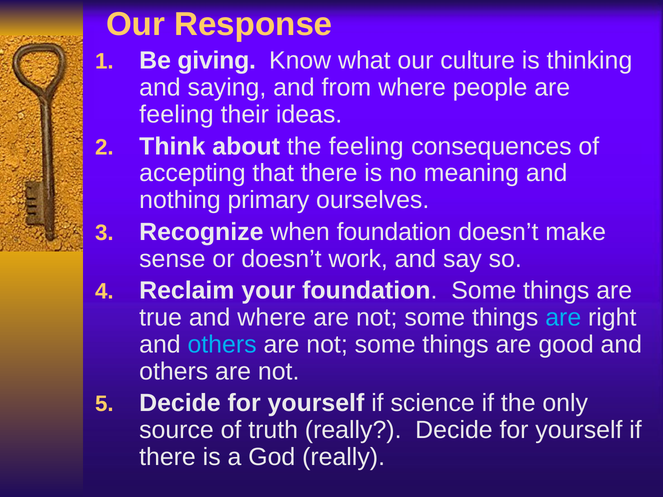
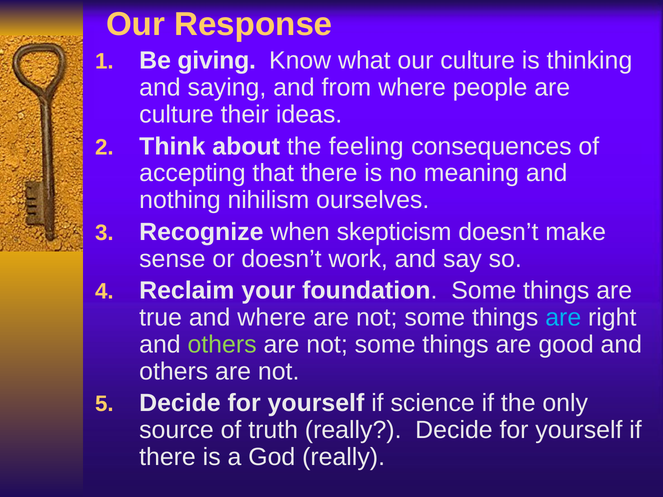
feeling: feeling -> culture (177, 115)
primary: primary -> nihilism (268, 200)
when foundation: foundation -> skepticism (394, 232)
others colour: light blue -> light green (222, 345)
